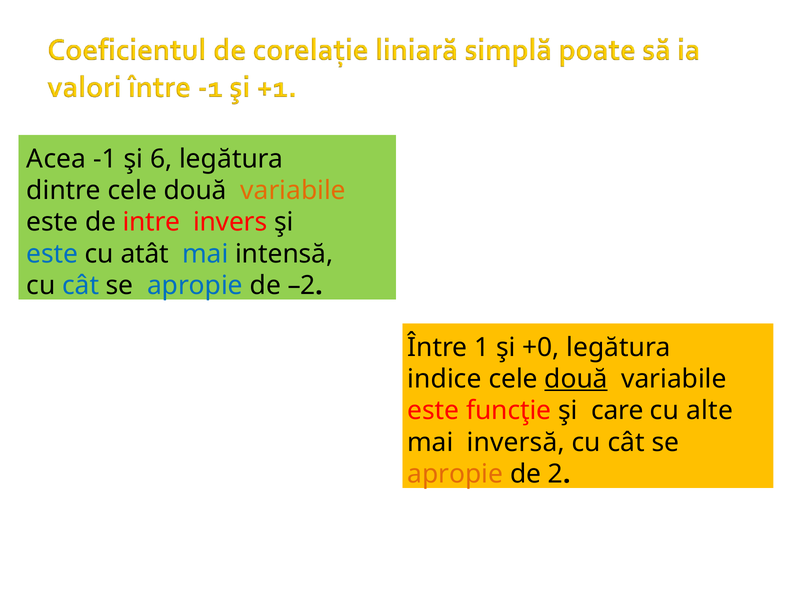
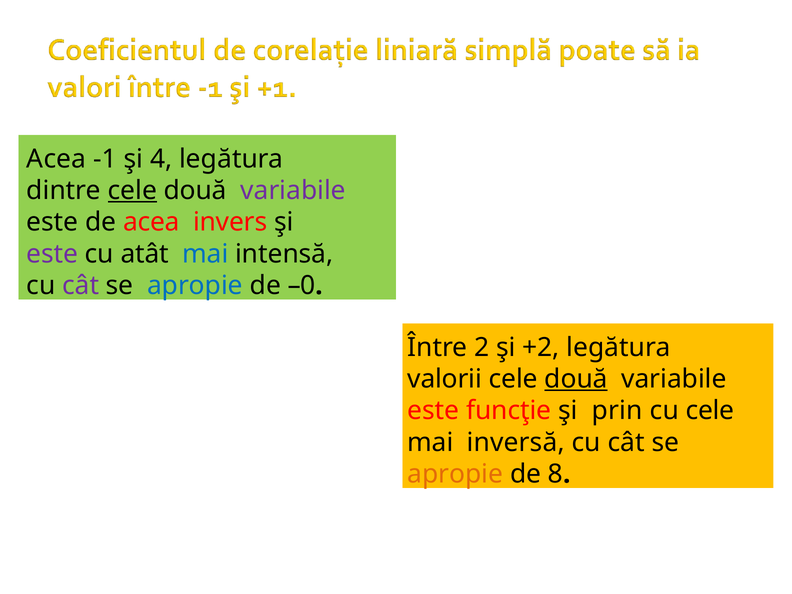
6: 6 -> 4 (161, 159)
cele underline: none -> present (132, 190)
variabile colour: orange -> purple (293, 190)
de intre: intre -> acea (151, 222)
este colour: blue -> purple (52, 254)
cât colour: blue -> purple (81, 286)
–2: –2 -> –0 (302, 286)
1: 1 -> 2 (482, 347)
+0: +0 -> +2 (541, 347)
indice: indice -> valorii (445, 379)
care: care -> prin (617, 411)
cu alte: alte -> cele (710, 411)
2: 2 -> 8 (555, 474)
